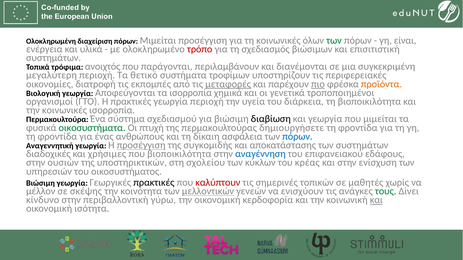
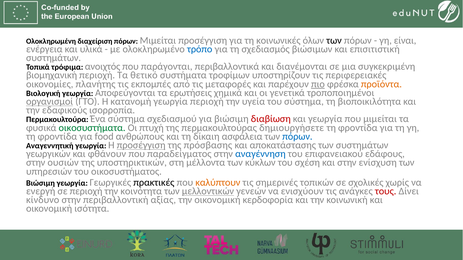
των colour: green -> black (334, 40)
τρόπο colour: red -> blue (200, 49)
περιλαμβάνουν: περιλαμβάνουν -> περιβαλλοντικά (227, 67)
μεγαλύτερη: μεγαλύτερη -> βιομηχανική (52, 75)
διατροφή: διατροφή -> πλανήτης (96, 84)
μεταφορές underline: present -> none (228, 84)
τα ισορροπία: ισορροπία -> ερωτήσεις (191, 93)
οργανισμοί underline: none -> present (50, 102)
Η πρακτικές: πρακτικές -> κατανομή (131, 102)
του διάρκεια: διάρκεια -> σύστημα (304, 102)
την κοινωνικές: κοινωνικές -> εδαφικούς (64, 110)
διαβίωση colour: black -> red (271, 119)
ένας: ένας -> food (104, 137)
συγκομιδής: συγκομιδής -> πρόσβασης (208, 145)
διαδοχικές: διαδοχικές -> γεωργικών (48, 154)
χρήσιμες: χρήσιμες -> φθάνουν (107, 154)
που βιοποικιλότητα: βιοποικιλότητα -> παραδείγματος (179, 154)
σχολείου: σχολείου -> μέλλοντα (206, 163)
κρέας: κρέας -> σχέση (307, 163)
καλύπτουν colour: red -> orange (218, 183)
μαθητές: μαθητές -> σχολικές (366, 183)
μέλλον: μέλλον -> ενεργή (41, 191)
σε σκέψης: σκέψης -> περιοχή (86, 191)
τους colour: green -> red (386, 191)
γύρω: γύρω -> αξίας (163, 200)
και underline: present -> none (376, 200)
